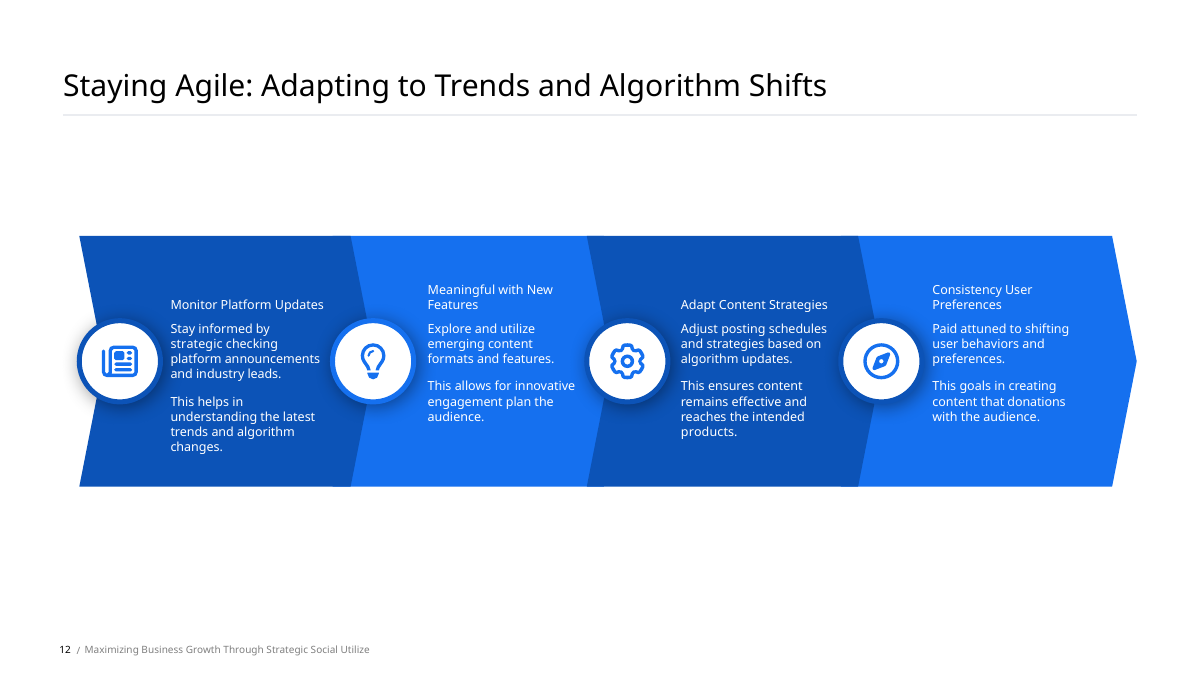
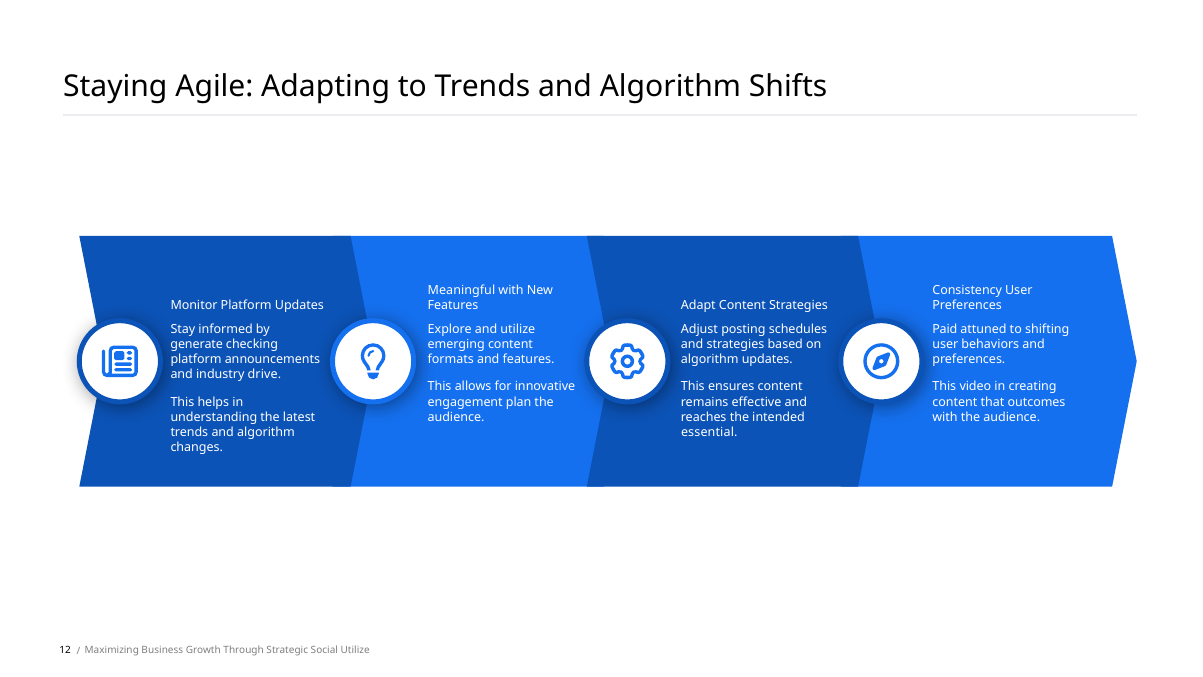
strategic: strategic -> generate (197, 344)
leads: leads -> drive (264, 374)
goals: goals -> video (975, 387)
donations: donations -> outcomes (1037, 402)
products: products -> essential (709, 432)
